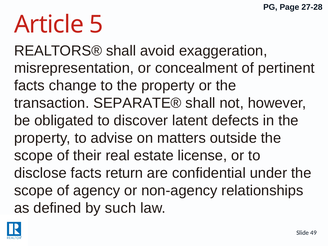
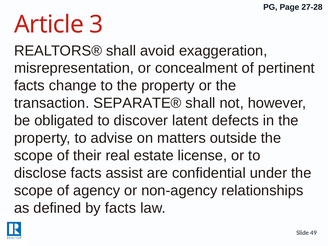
5: 5 -> 3 (96, 25)
return: return -> assist (124, 173)
by such: such -> facts (121, 208)
